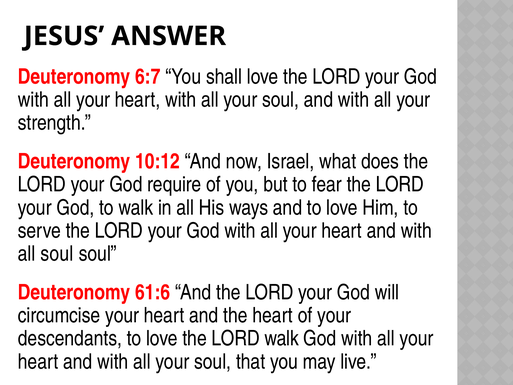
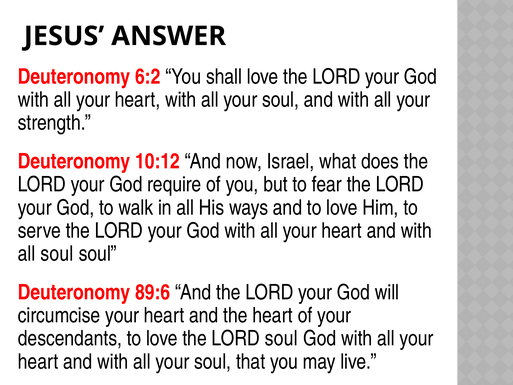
6:7: 6:7 -> 6:2 (148, 77)
61:6: 61:6 -> 89:6 (153, 292)
LORD walk: walk -> soul (281, 338)
